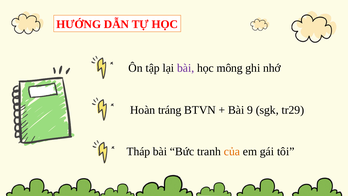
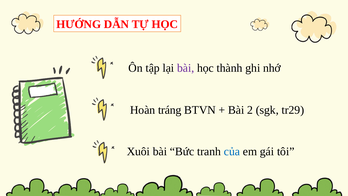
mông: mông -> thành (230, 68)
9: 9 -> 2 (250, 110)
Tháp: Tháp -> Xuôi (138, 151)
của colour: orange -> blue (232, 151)
